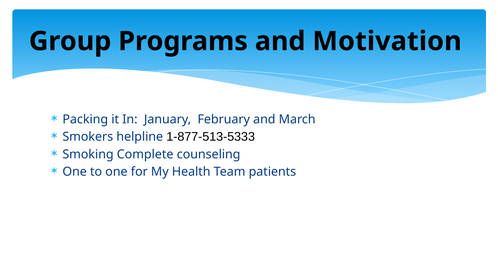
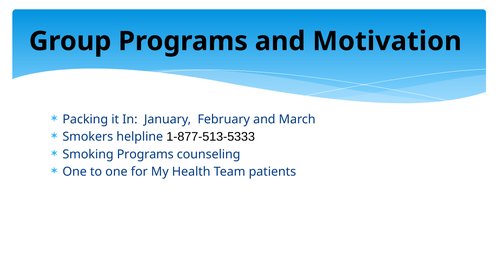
Smoking Complete: Complete -> Programs (145, 154)
